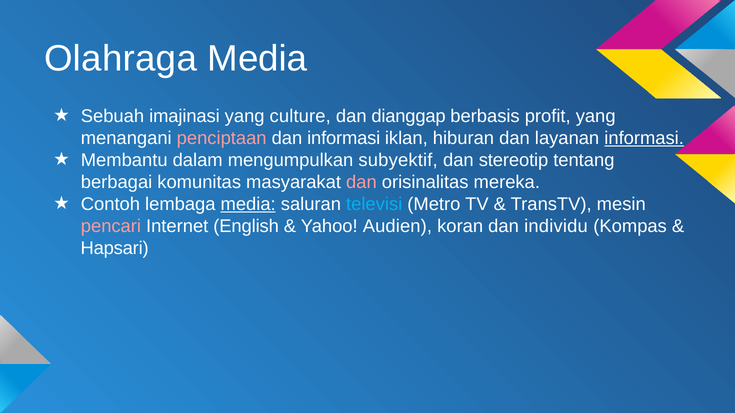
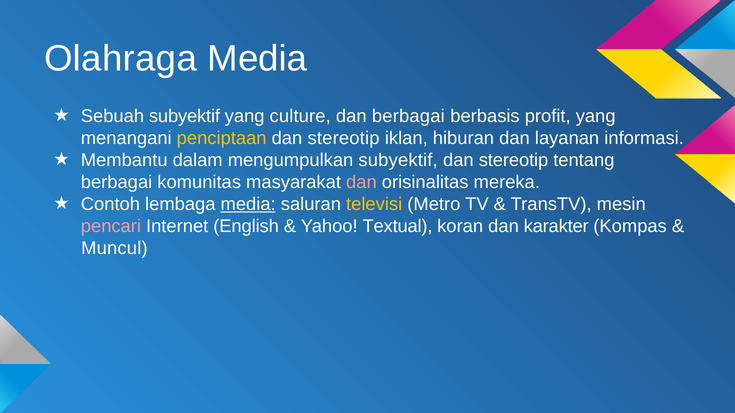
Sebuah imajinasi: imajinasi -> subyektif (184, 116)
dan dianggap: dianggap -> berbagai (408, 116)
penciptaan colour: pink -> yellow (222, 138)
informasi: informasi -> stereotip (344, 138)
informasi underline: present -> none (644, 138)
televisi colour: light blue -> yellow (374, 204)
Audien: Audien -> Textual (398, 226)
individu: individu -> karakter (556, 226)
Hapsari: Hapsari -> Muncul (114, 248)
